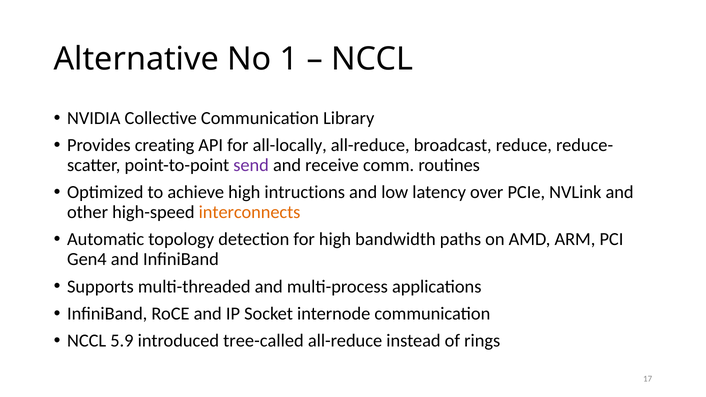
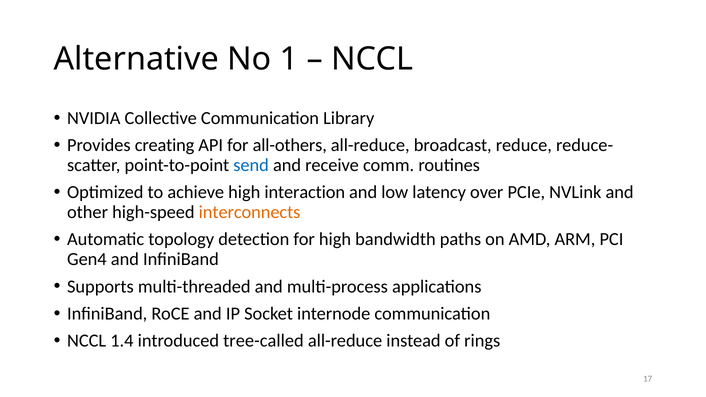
all-locally: all-locally -> all-others (290, 145)
send colour: purple -> blue (251, 165)
intructions: intructions -> interaction (305, 192)
5.9: 5.9 -> 1.4 (122, 341)
